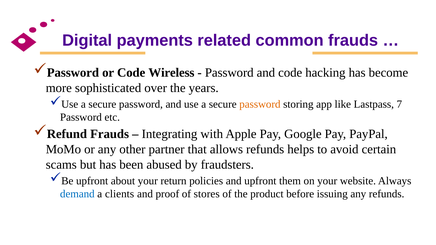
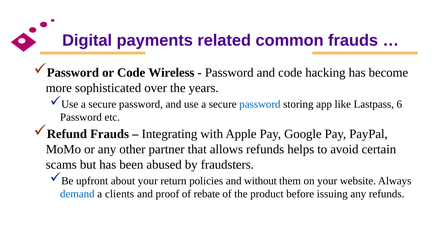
password colour: orange -> blue (260, 104)
7: 7 -> 6 (399, 104)
and upfront: upfront -> without (260, 181)
stores: stores -> rebate (207, 194)
